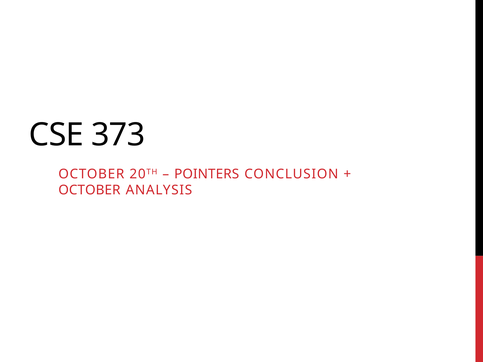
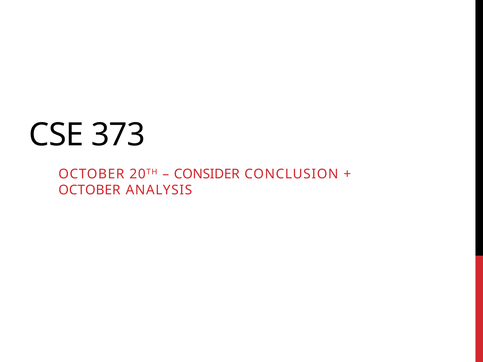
POINTERS: POINTERS -> CONSIDER (207, 174)
